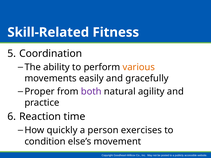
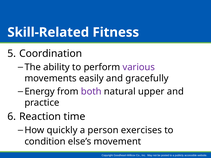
various colour: orange -> purple (139, 67)
Proper: Proper -> Energy (40, 92)
agility: agility -> upper (151, 92)
